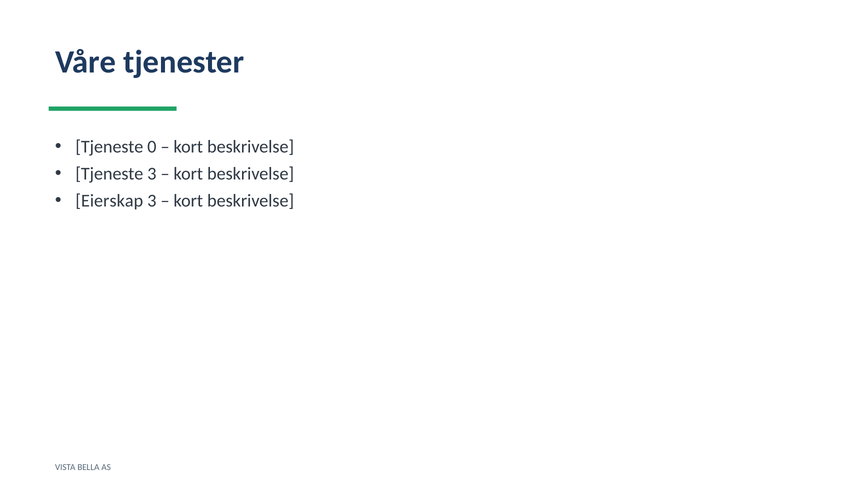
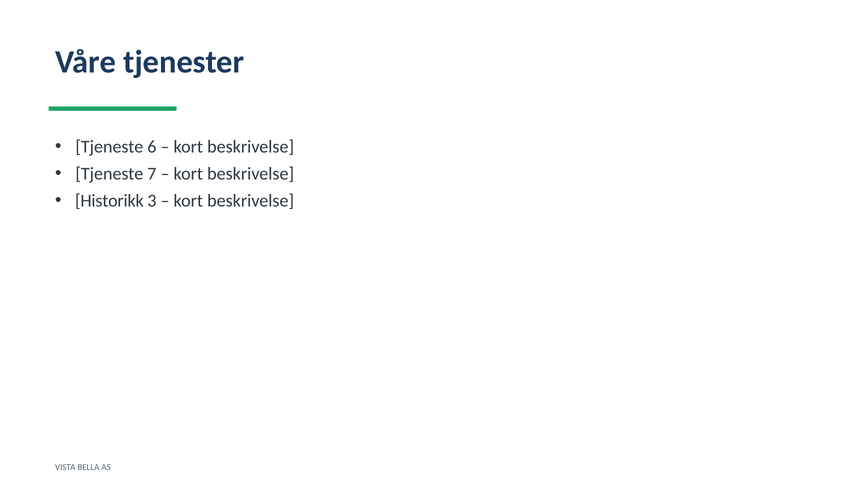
0: 0 -> 6 (152, 147)
Tjeneste 3: 3 -> 7 (152, 174)
Eierskap: Eierskap -> Historikk (109, 201)
